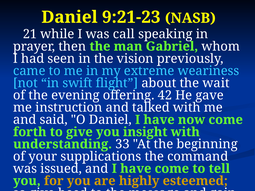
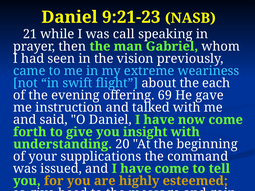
wait: wait -> each (216, 83)
42: 42 -> 69 (165, 95)
33: 33 -> 20 (122, 144)
